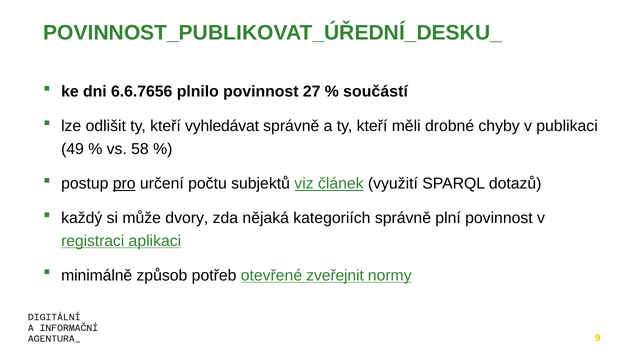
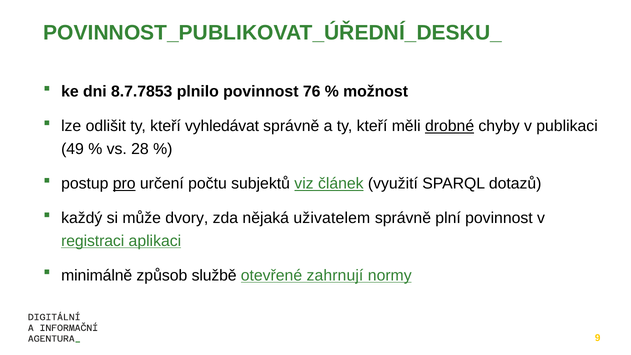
6.6.7656: 6.6.7656 -> 8.7.7853 (142, 92)
27: 27 -> 76 (312, 92)
součástí: součástí -> možnost (376, 92)
drobné underline: none -> present (450, 126)
58: 58 -> 28 (140, 149)
kategoriích: kategoriích -> uživatelem (332, 218)
potřeb: potřeb -> službě (214, 275)
zveřejnit: zveřejnit -> zahrnují (335, 275)
